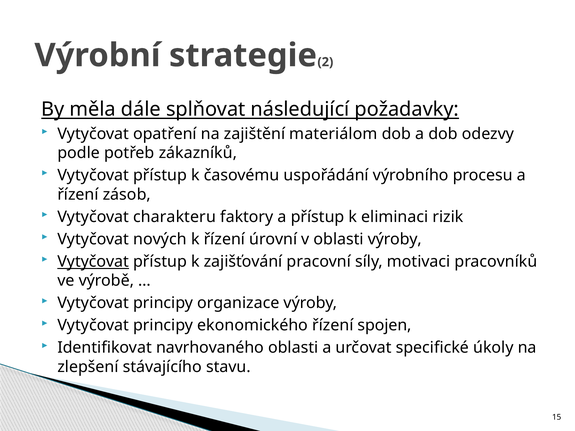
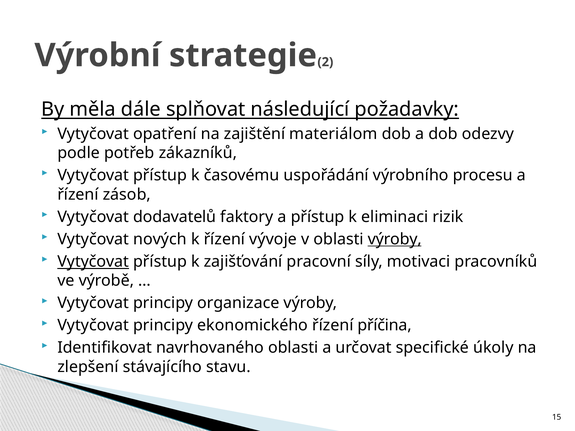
charakteru: charakteru -> dodavatelů (175, 217)
úrovní: úrovní -> vývoje (273, 239)
výroby underline: none -> present (395, 239)
spojen: spojen -> příčina (385, 326)
